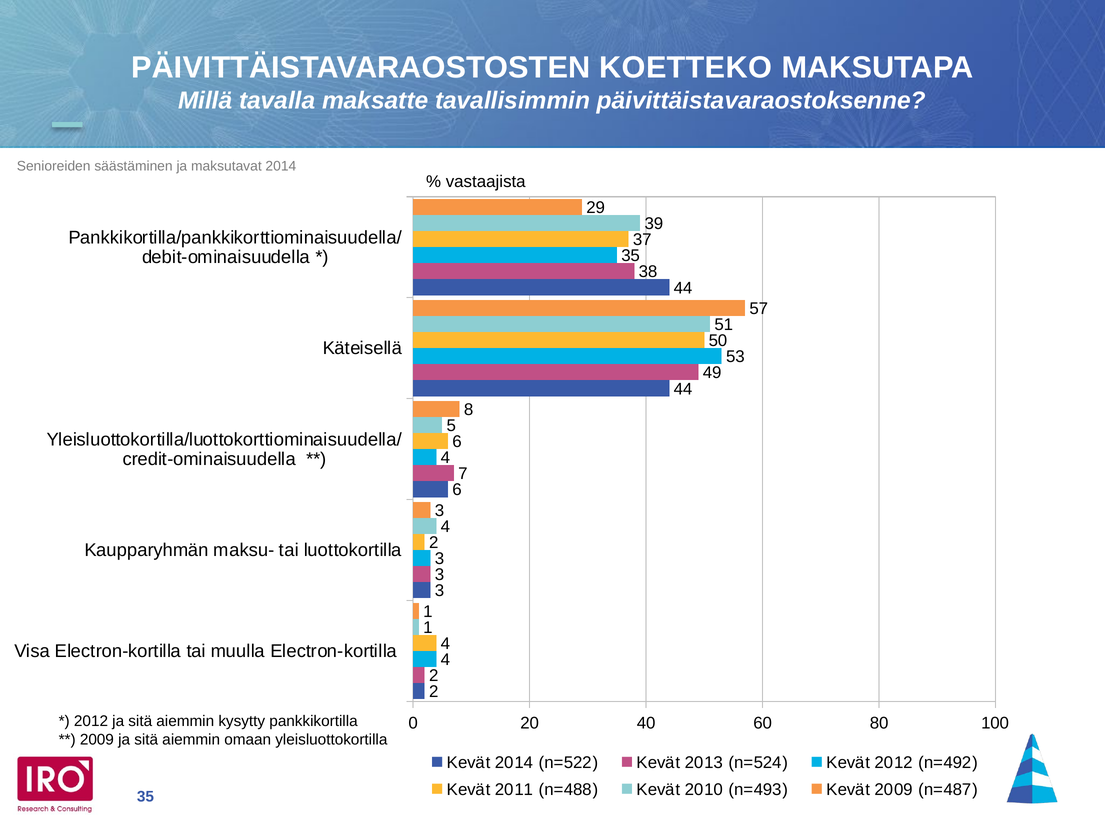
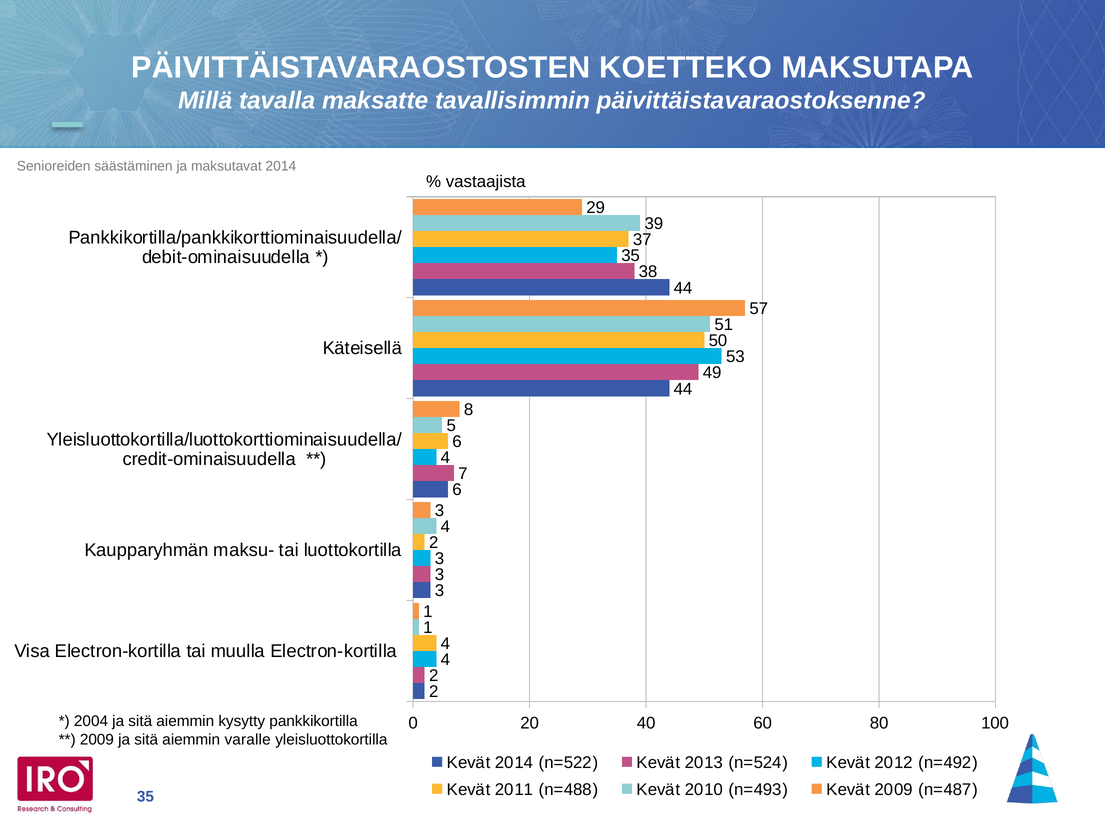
2012: 2012 -> 2004 (91, 721)
omaan: omaan -> varalle (248, 740)
